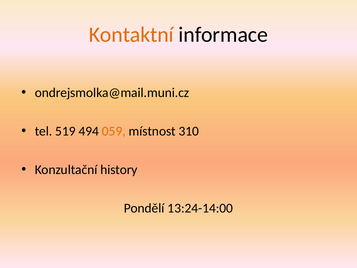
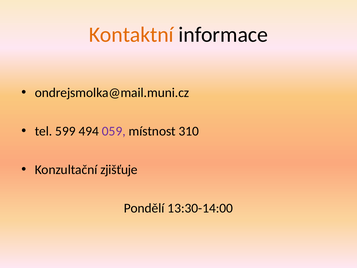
519: 519 -> 599 (65, 131)
059 colour: orange -> purple (114, 131)
history: history -> zjišťuje (119, 170)
13:24-14:00: 13:24-14:00 -> 13:30-14:00 (200, 208)
